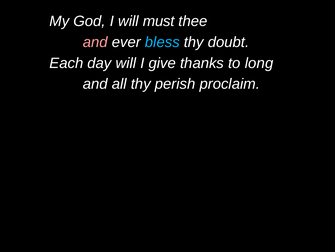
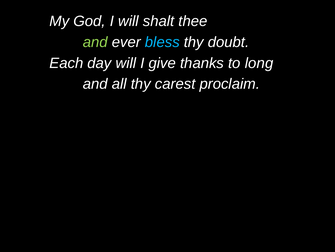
must: must -> shalt (159, 21)
and colour: pink -> light green (95, 42)
perish: perish -> carest (175, 84)
